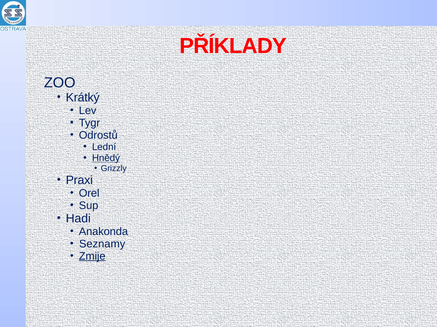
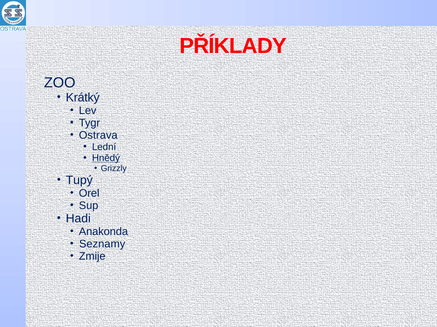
Odrostů: Odrostů -> Ostrava (98, 135)
Praxi: Praxi -> Tupý (79, 181)
Zmije underline: present -> none (92, 257)
